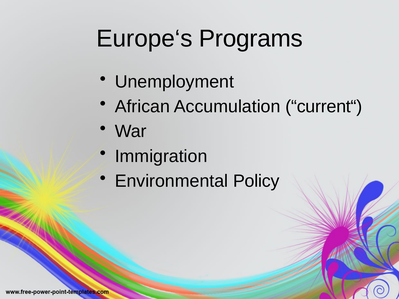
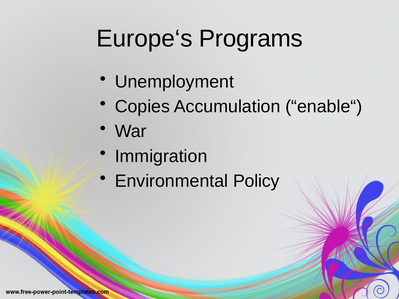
African: African -> Copies (142, 107)
current“: current“ -> enable“ (324, 107)
